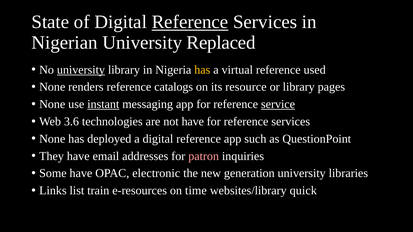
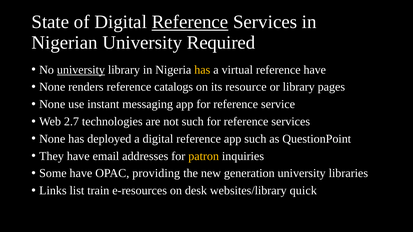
Replaced: Replaced -> Required (221, 43)
reference used: used -> have (315, 70)
instant underline: present -> none (103, 104)
service underline: present -> none (278, 104)
3.6: 3.6 -> 2.7 (71, 122)
not have: have -> such (193, 122)
patron colour: pink -> yellow (204, 156)
electronic: electronic -> providing (156, 174)
time: time -> desk (196, 191)
